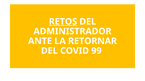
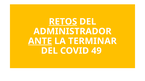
ANTE underline: none -> present (40, 41)
RETORNAR: RETORNAR -> TERMINAR (92, 41)
99: 99 -> 49 (96, 51)
